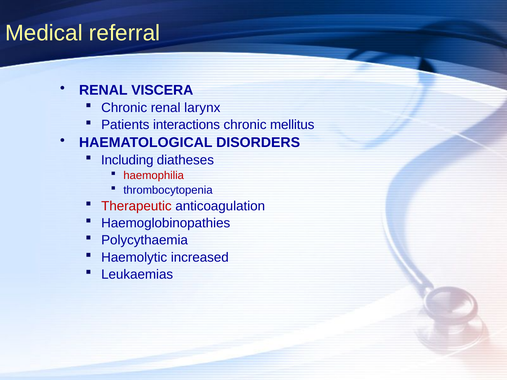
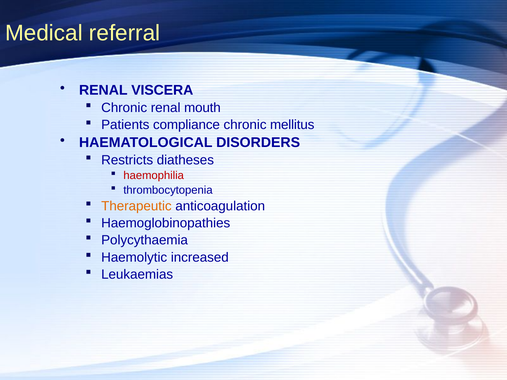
larynx: larynx -> mouth (202, 108)
interactions: interactions -> compliance (186, 125)
Including: Including -> Restricts (127, 160)
Therapeutic colour: red -> orange (136, 206)
